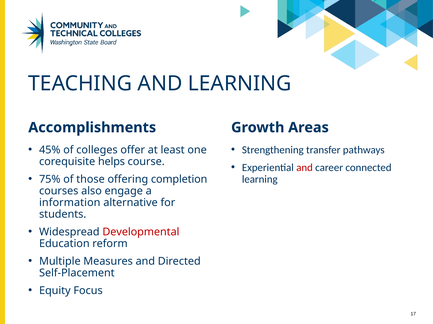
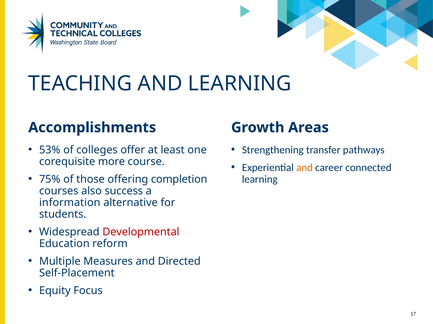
45%: 45% -> 53% (50, 150)
helps: helps -> more (112, 162)
and colour: red -> orange (305, 168)
engage: engage -> success (124, 191)
